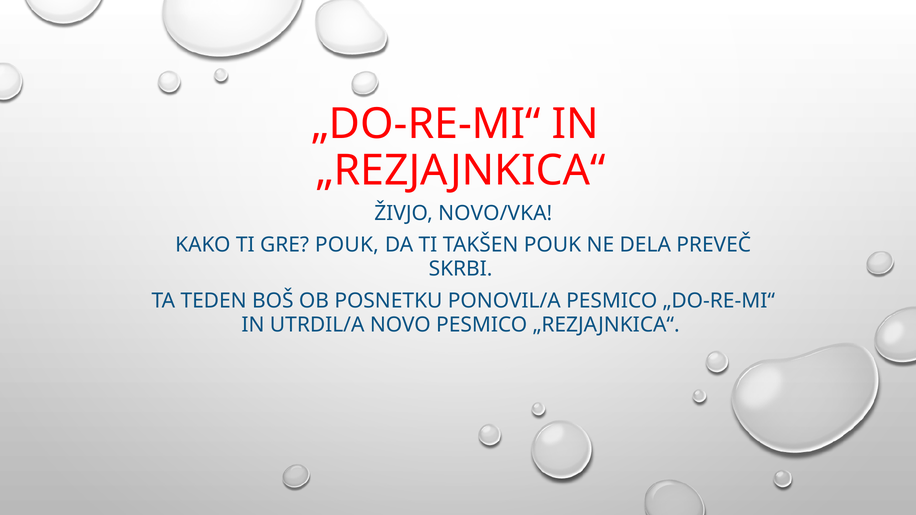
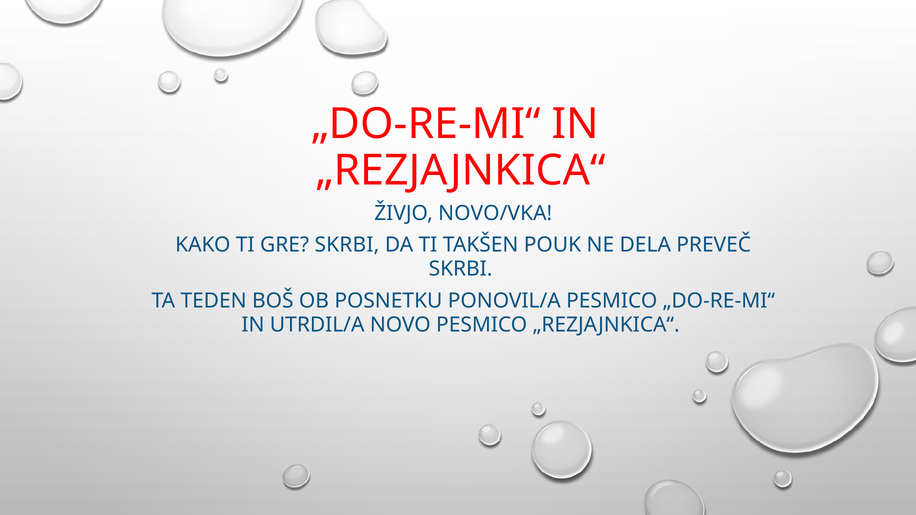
GRE POUK: POUK -> SKRBI (347, 245)
